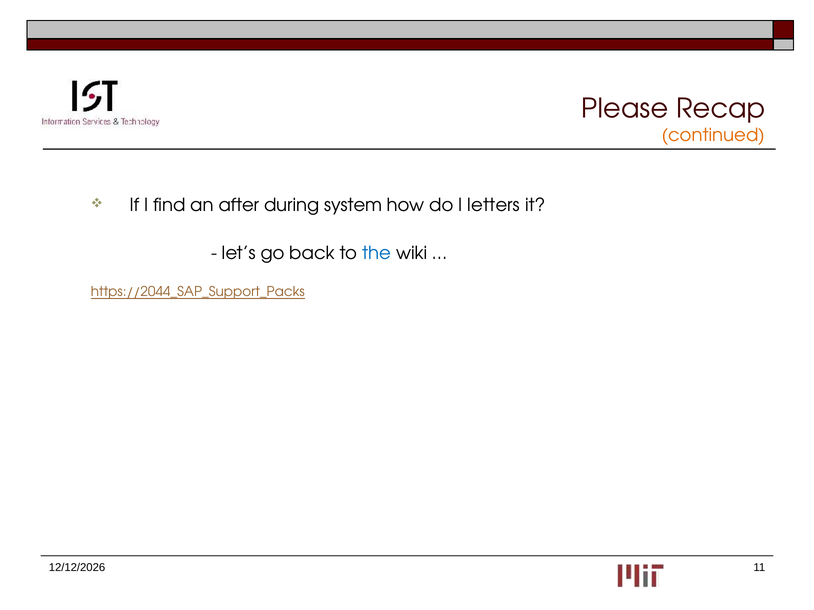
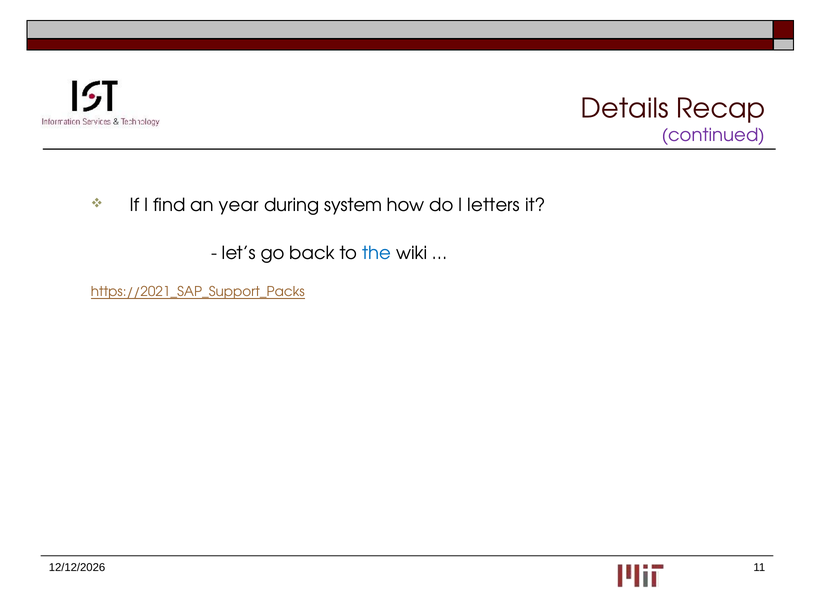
Please: Please -> Details (625, 109)
continued colour: orange -> purple (713, 136)
after: after -> year (239, 205)
https://2044_SAP_Support_Packs: https://2044_SAP_Support_Packs -> https://2021_SAP_Support_Packs (198, 292)
